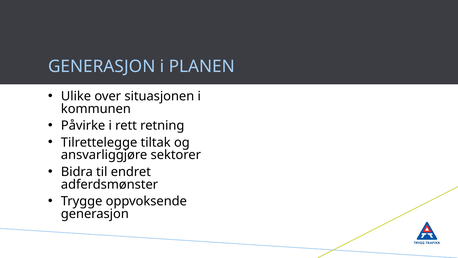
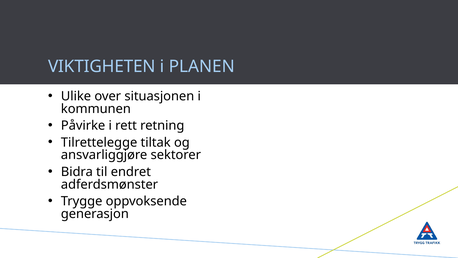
GENERASJON: GENERASJON -> VIKTIGHETEN (102, 66)
